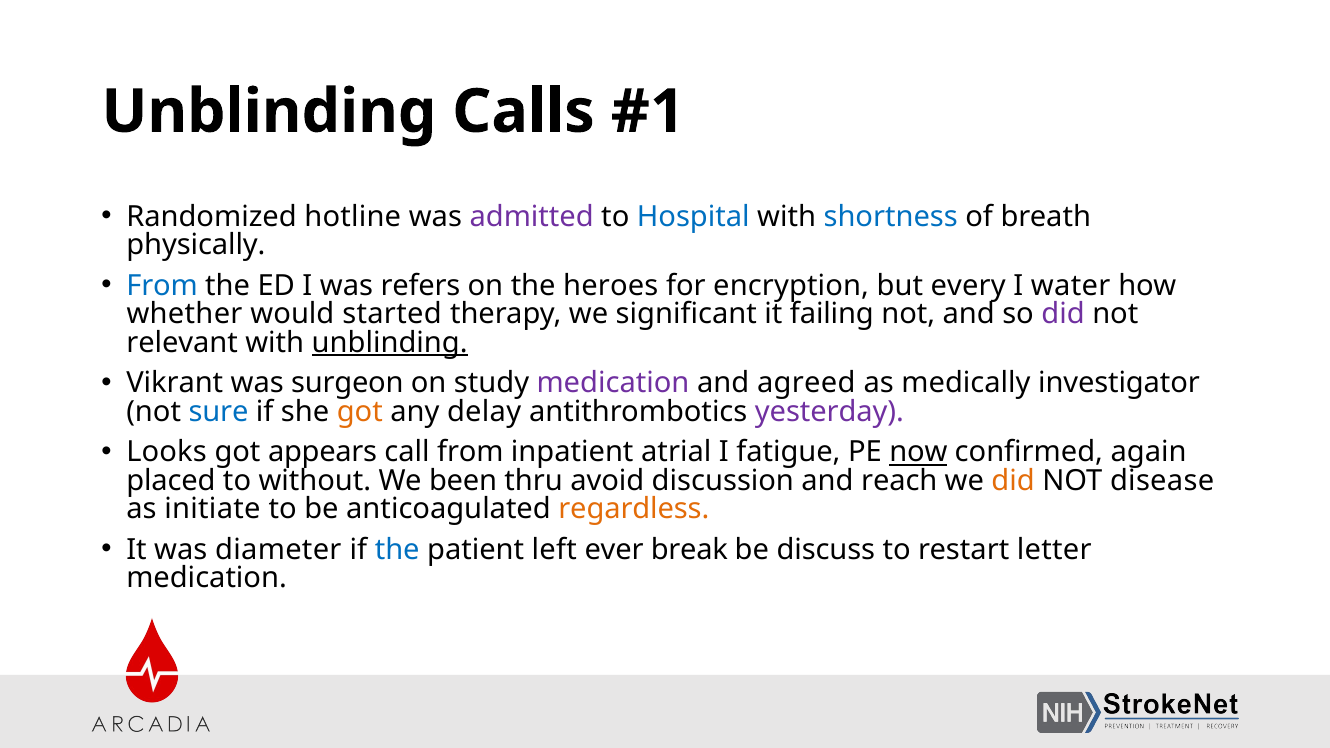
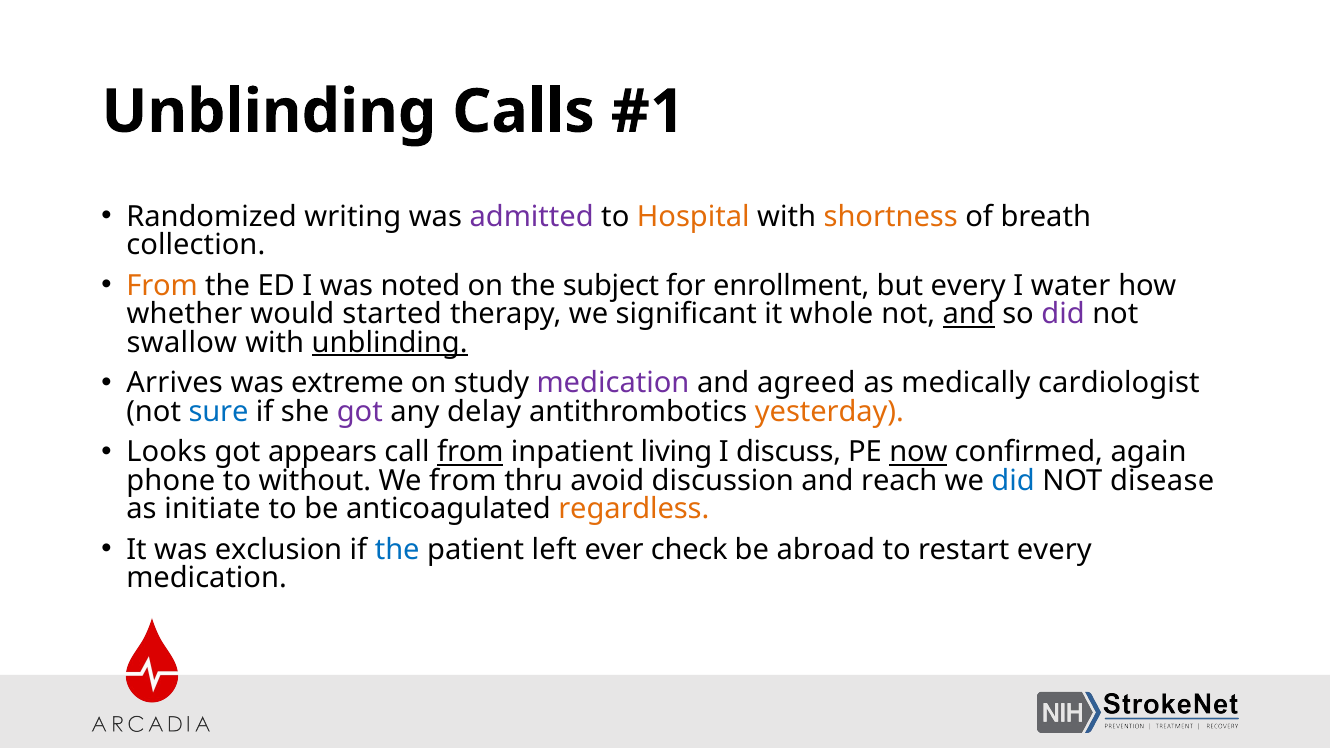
hotline: hotline -> writing (353, 217)
Hospital colour: blue -> orange (693, 217)
shortness colour: blue -> orange (891, 217)
physically: physically -> collection (196, 245)
From colour: blue -> orange (162, 286)
refers: refers -> noted (420, 286)
heroes: heroes -> subject (611, 286)
encryption: encryption -> enrollment (791, 286)
failing: failing -> whole (832, 314)
and underline: none -> present (969, 314)
relevant: relevant -> swallow (182, 343)
Vikrant: Vikrant -> Arrives (175, 383)
surgeon: surgeon -> extreme (347, 383)
investigator: investigator -> cardiologist (1119, 383)
got colour: orange -> purple (360, 412)
yesterday colour: purple -> orange (829, 412)
from underline: none -> present (470, 452)
atrial: atrial -> living (676, 452)
fatigue: fatigue -> discuss (789, 452)
placed: placed -> phone (171, 481)
We been: been -> from (463, 481)
did colour: orange -> blue (1013, 481)
diameter: diameter -> exclusion (279, 550)
break: break -> check (689, 550)
discuss: discuss -> abroad (826, 550)
restart letter: letter -> every (1054, 550)
